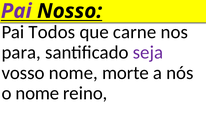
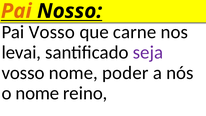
Pai colour: purple -> orange (16, 11)
Pai Todos: Todos -> Vosso (52, 32)
para: para -> levai (21, 52)
morte: morte -> poder (125, 73)
